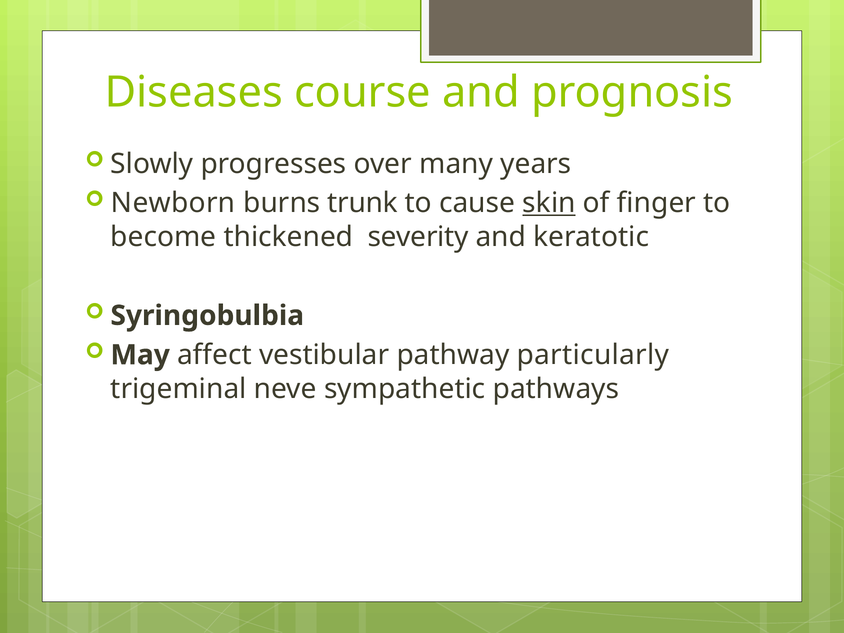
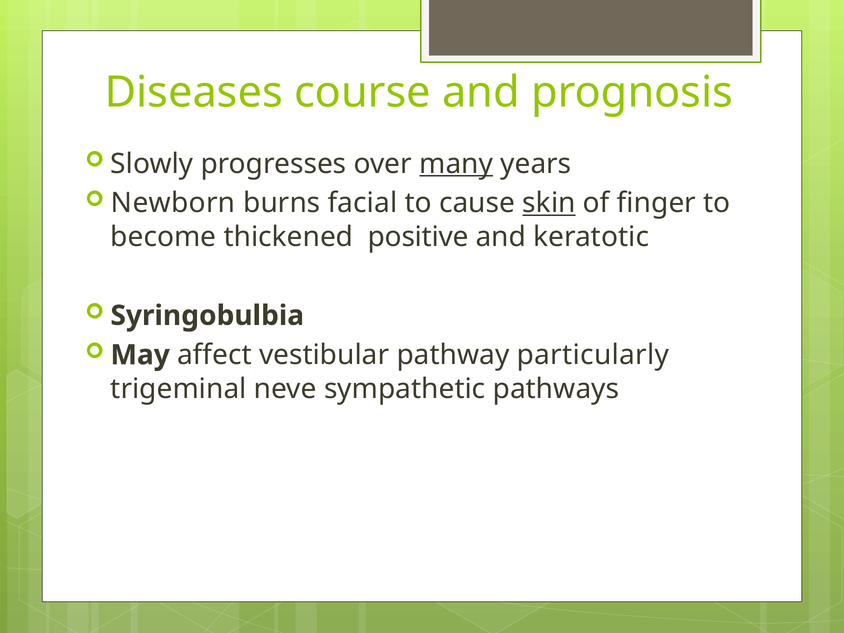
many underline: none -> present (456, 164)
trunk: trunk -> facial (363, 203)
severity: severity -> positive (418, 237)
